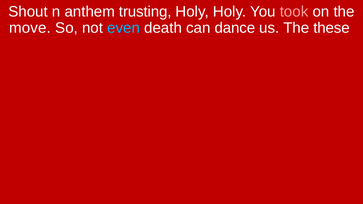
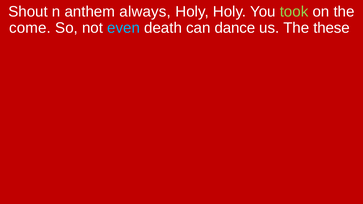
trusting: trusting -> always (145, 12)
took colour: pink -> light green (294, 12)
move: move -> come (30, 28)
